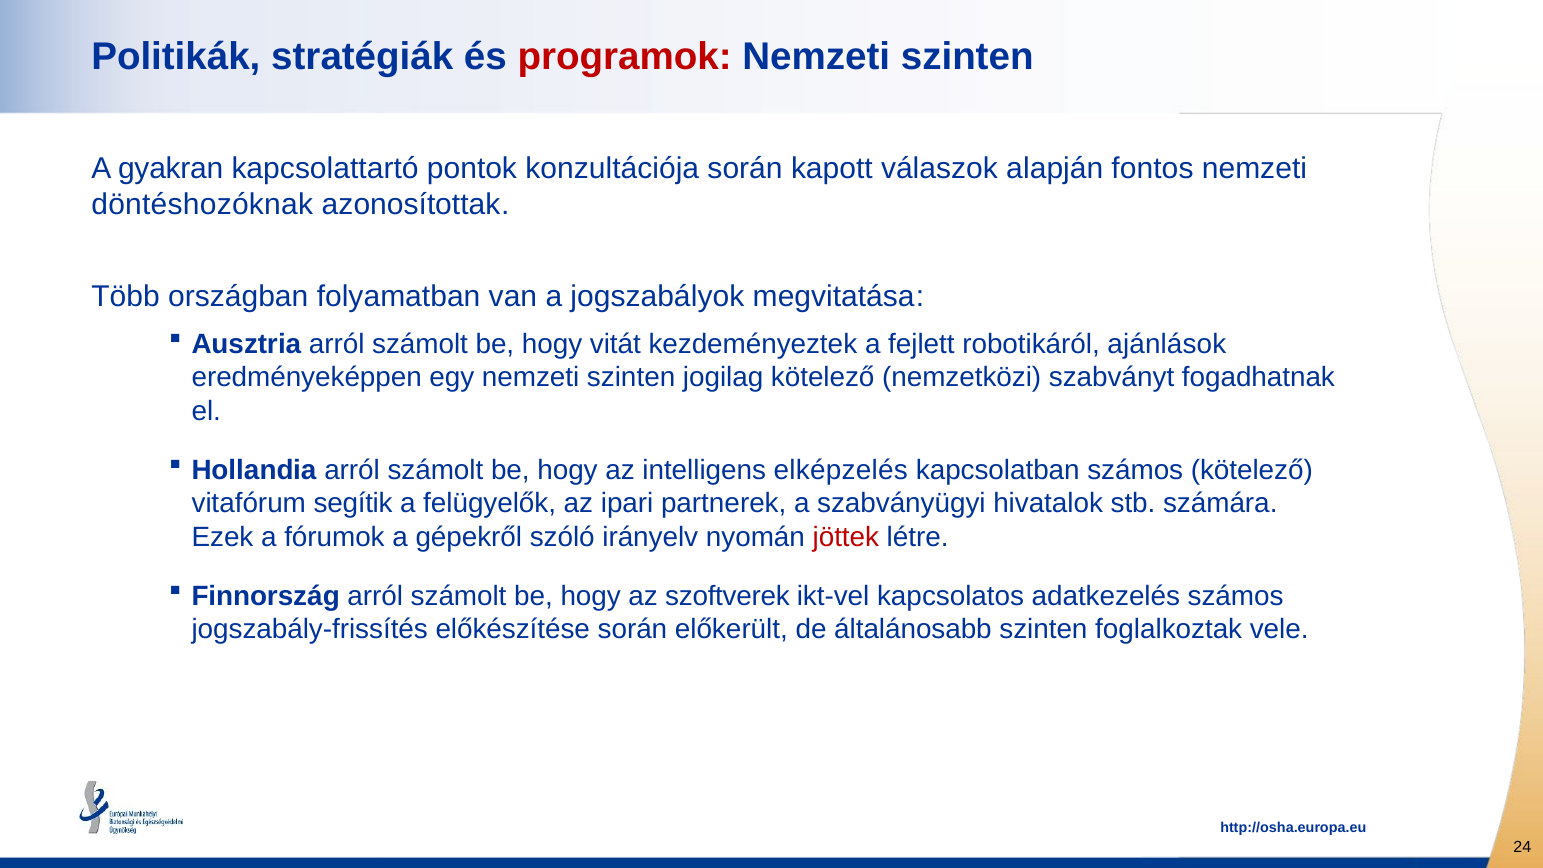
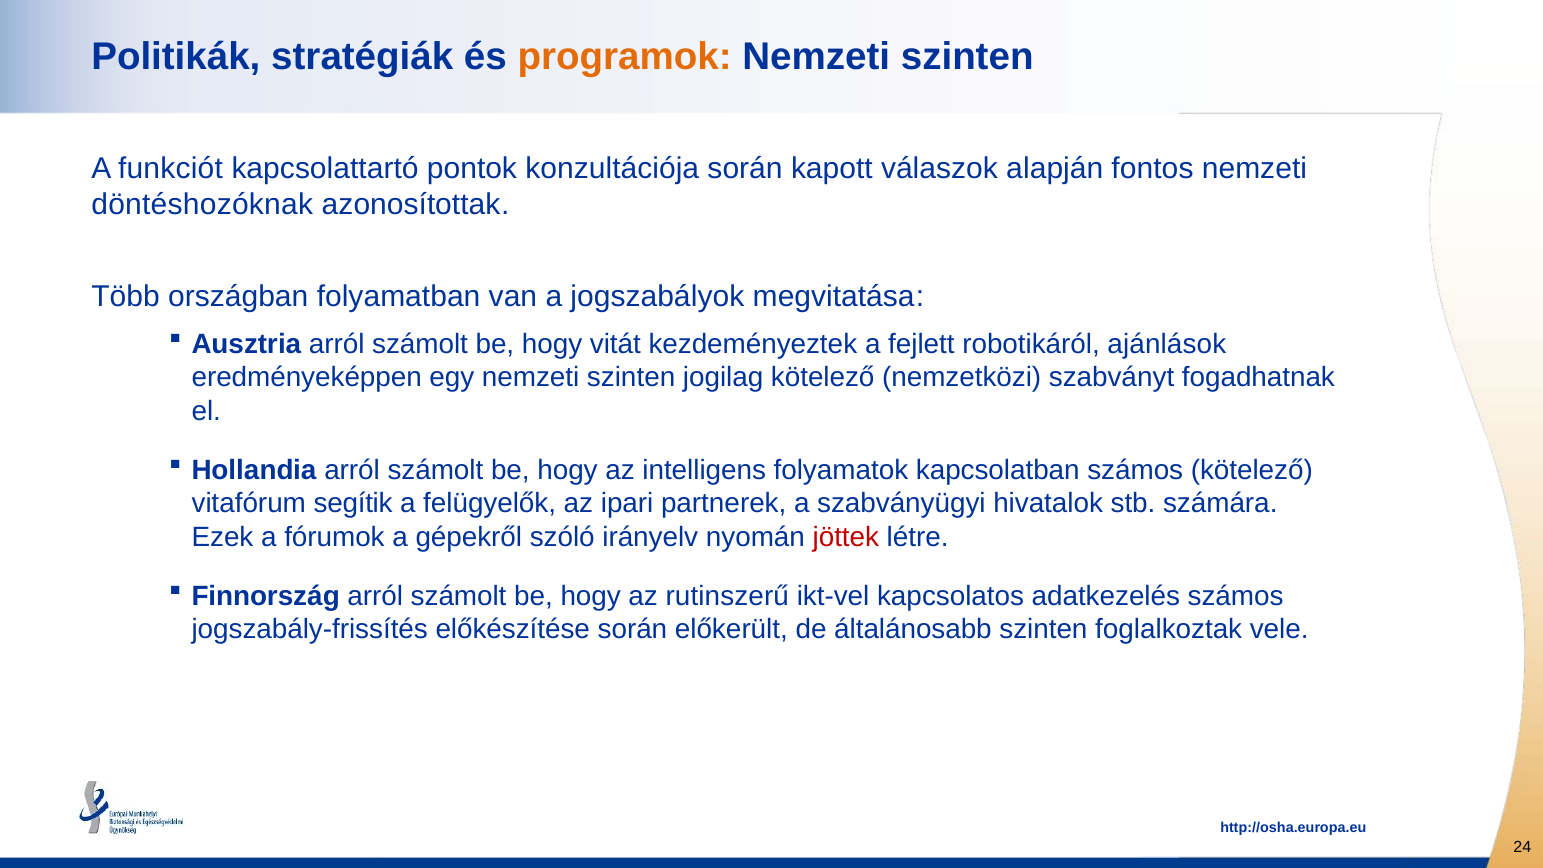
programok colour: red -> orange (625, 56)
gyakran: gyakran -> funkciót (170, 169)
elképzelés: elképzelés -> folyamatok (841, 470)
szoftverek: szoftverek -> rutinszerű (727, 596)
